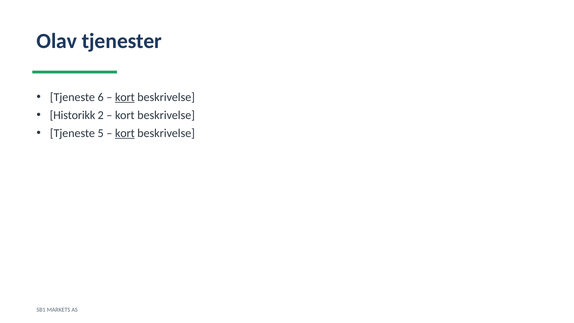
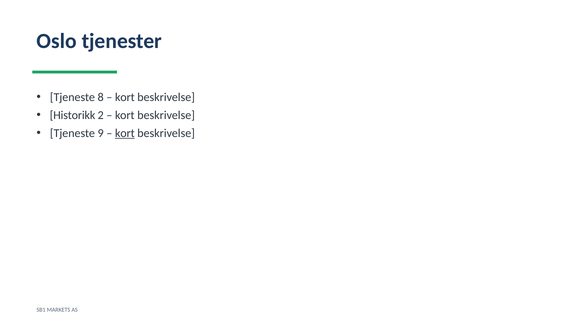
Olav: Olav -> Oslo (57, 41)
6: 6 -> 8 (101, 97)
kort underline: present -> none (125, 97)
5: 5 -> 9 (101, 133)
